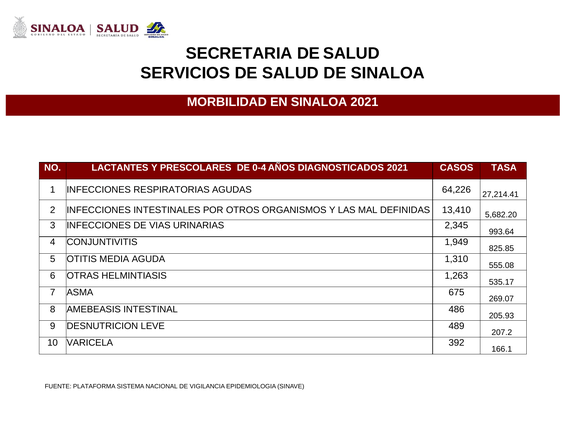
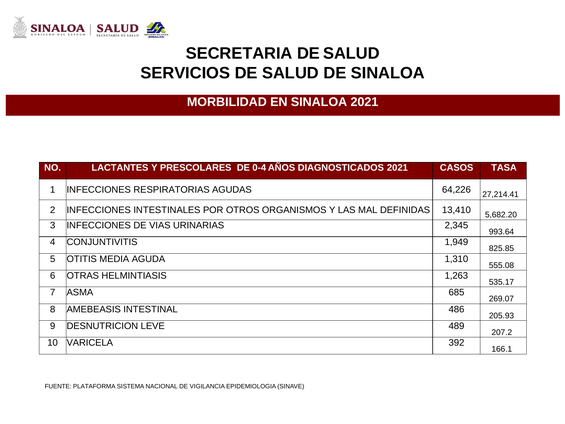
675: 675 -> 685 (457, 292)
